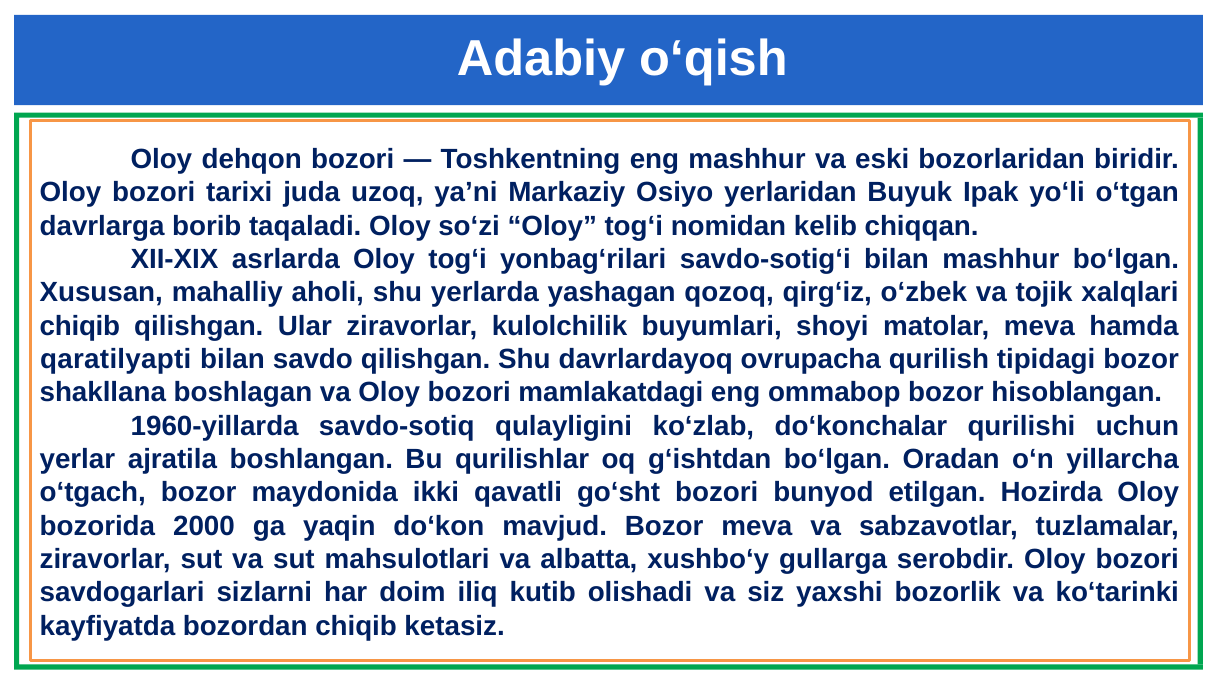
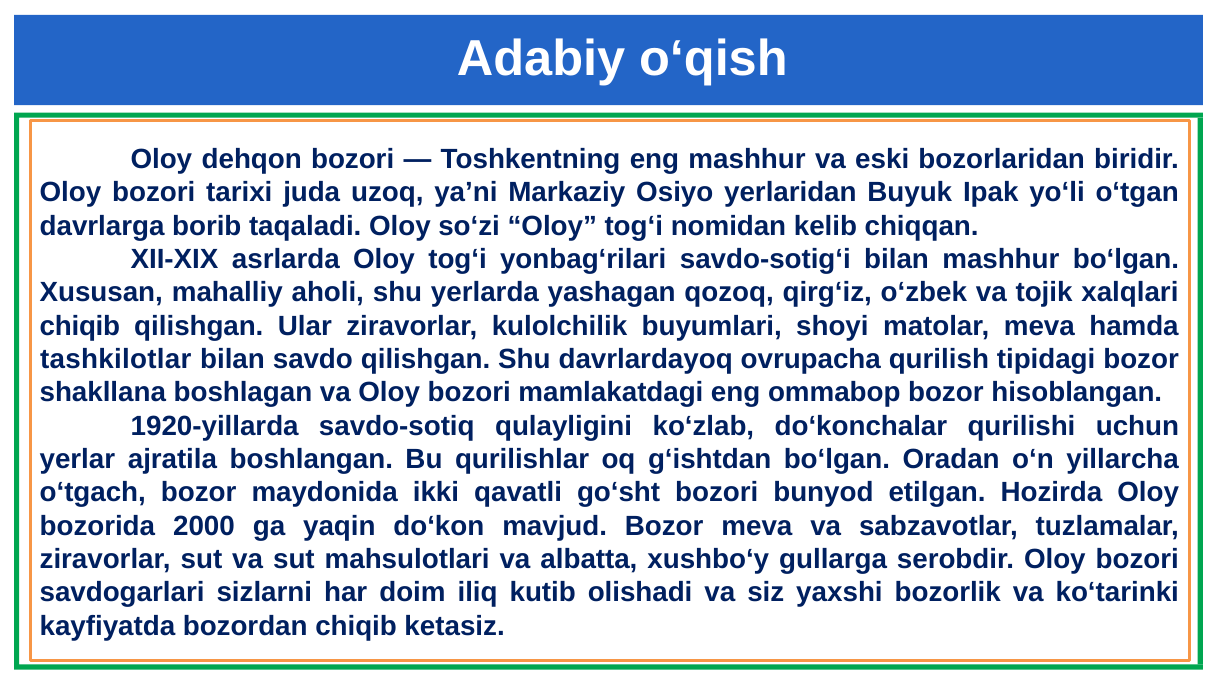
qaratilyapti: qaratilyapti -> tashkilotlar (116, 359)
1960-yillarda: 1960-yillarda -> 1920-yillarda (215, 426)
